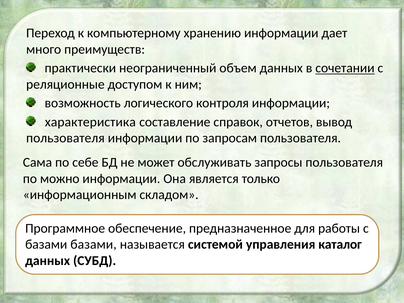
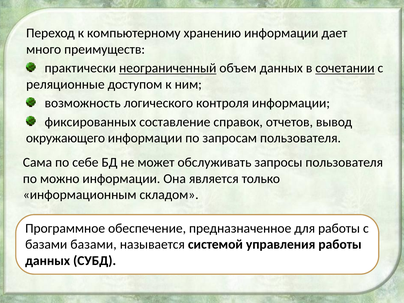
неограниченный underline: none -> present (168, 68)
характеристика: характеристика -> фиксированных (90, 122)
пользователя: пользователя -> окружающего (65, 138)
управления каталог: каталог -> работы (340, 244)
